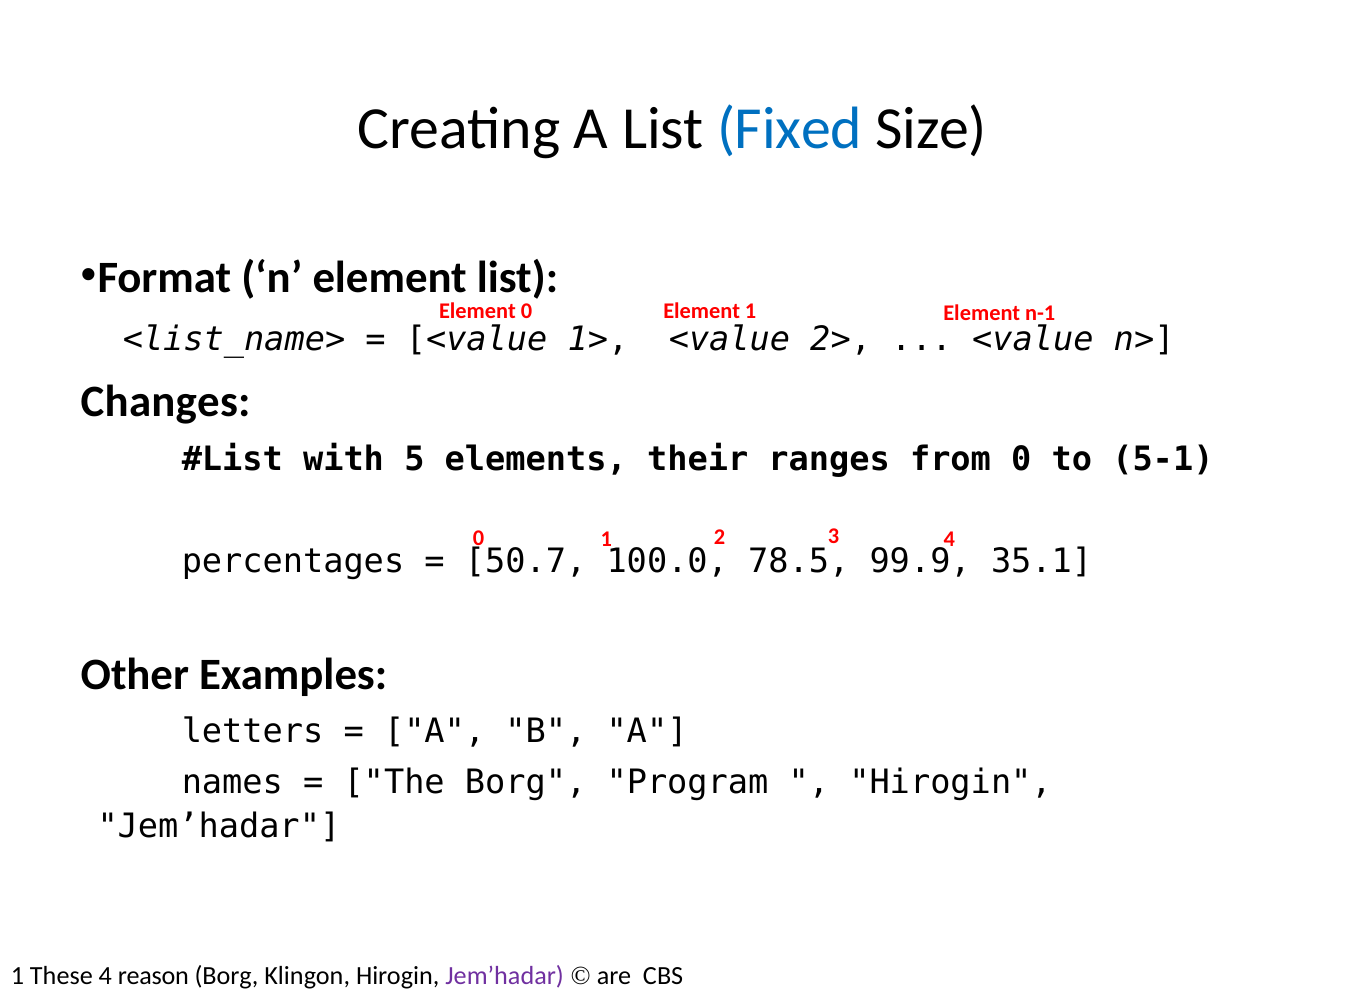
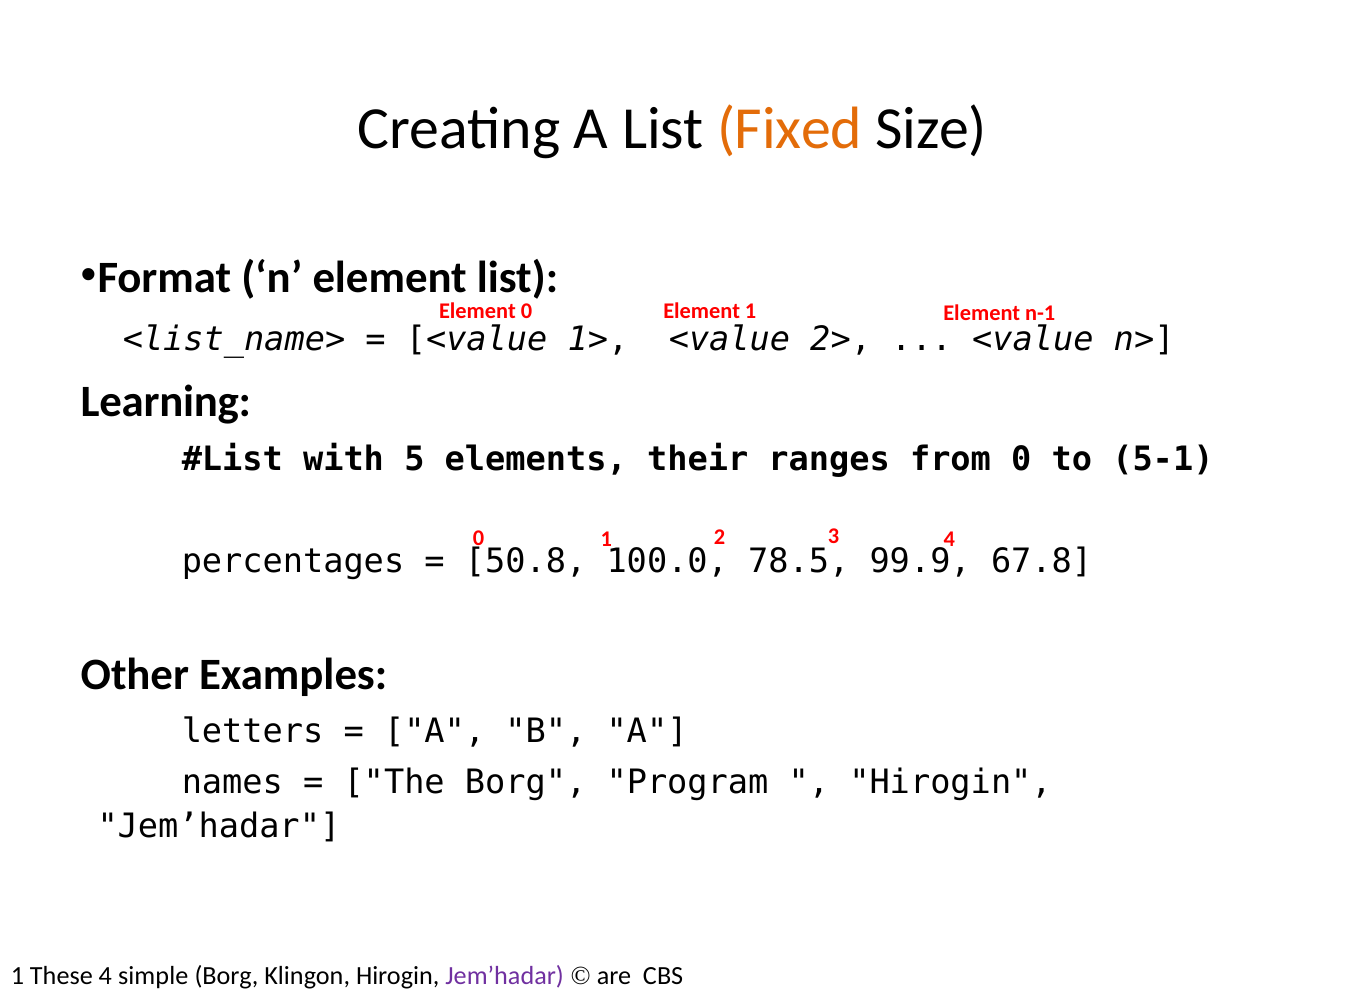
Fixed colour: blue -> orange (790, 129)
Changes: Changes -> Learning (166, 402)
50.7: 50.7 -> 50.8 (526, 562)
35.1: 35.1 -> 67.8 (1042, 562)
reason: reason -> simple (153, 977)
